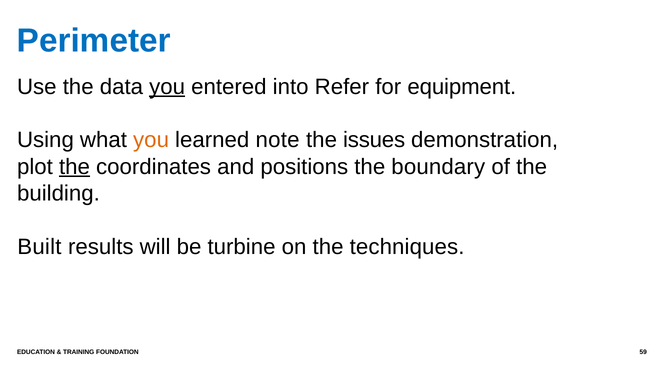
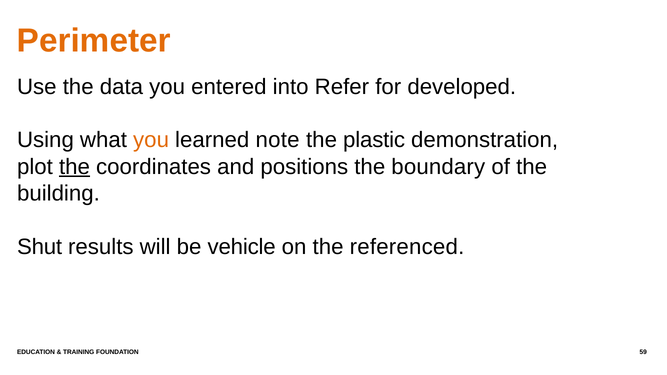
Perimeter colour: blue -> orange (94, 41)
you underline: present -> none (167, 87)
equipment: equipment -> developed (462, 87)
issues: issues -> plastic (374, 140)
Built: Built -> Shut (40, 247)
turbine: turbine -> vehicle (242, 247)
techniques: techniques -> referenced (407, 247)
